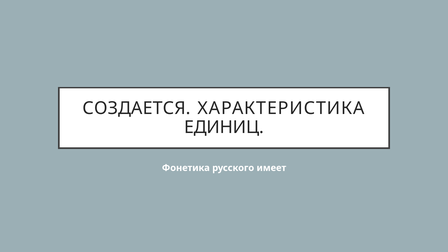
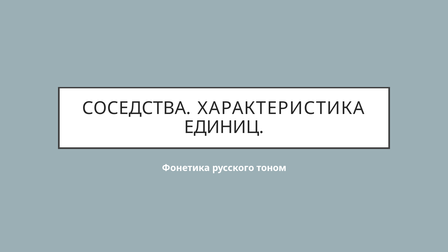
СОЗДАЕТСЯ: СОЗДАЕТСЯ -> СОСЕДСТВА (137, 108)
имеет: имеет -> тоном (271, 168)
